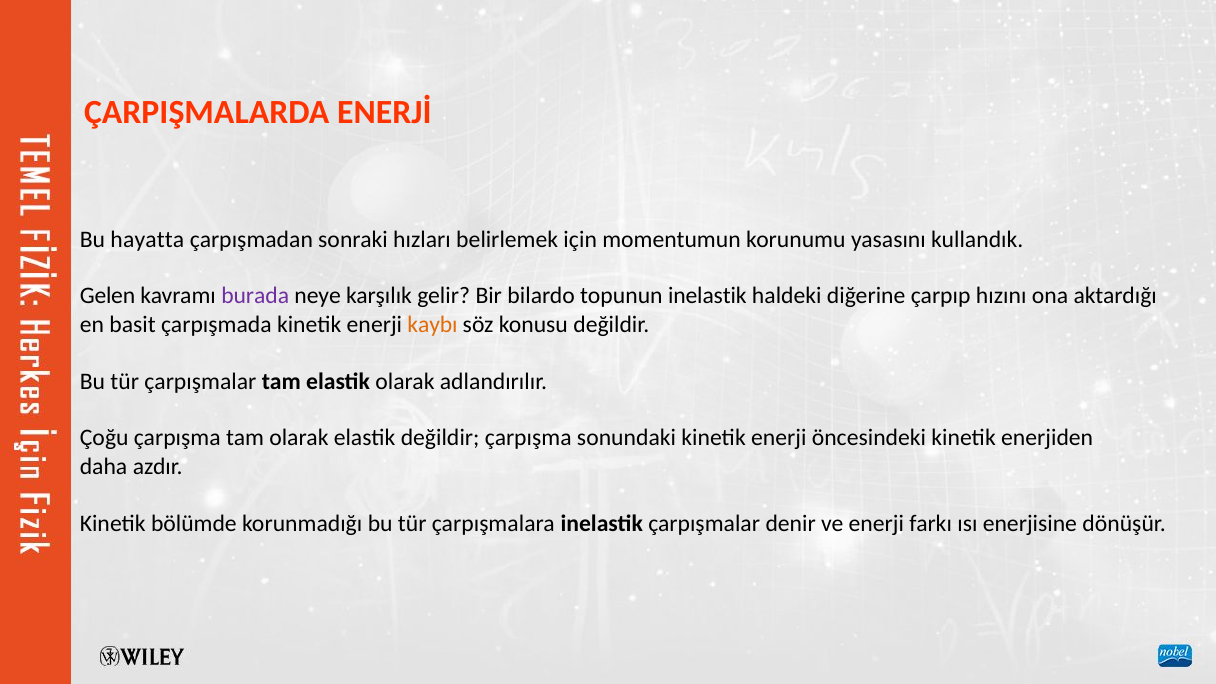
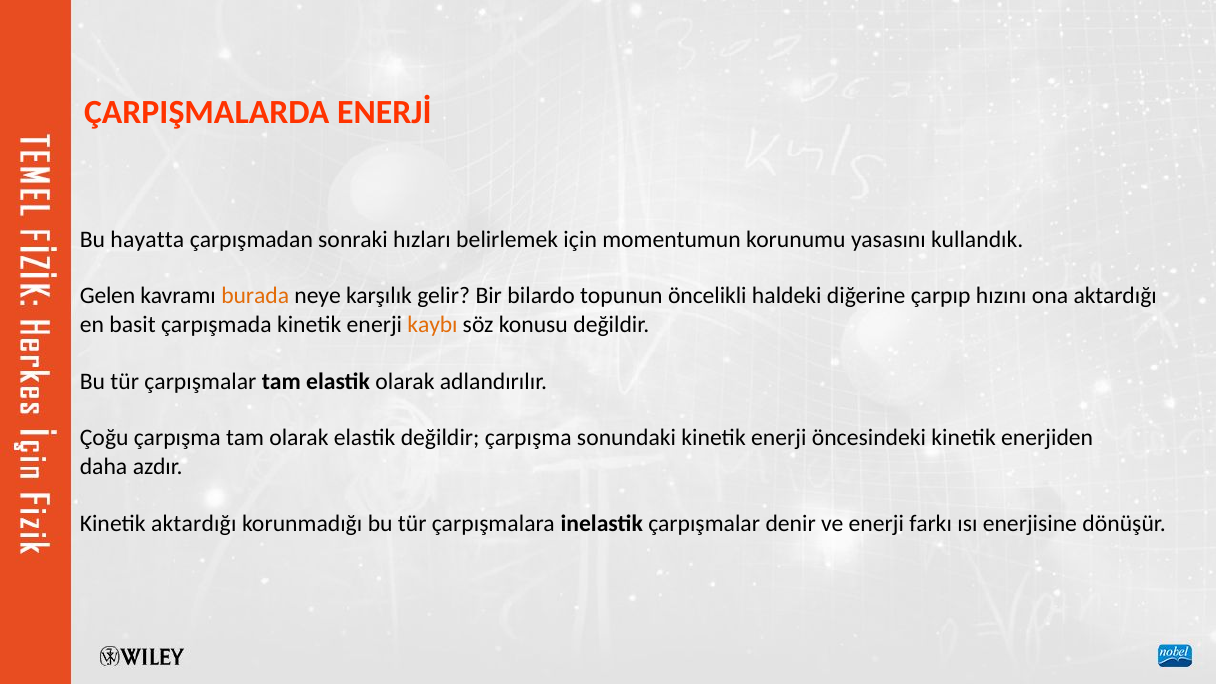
burada colour: purple -> orange (255, 296)
topunun inelastik: inelastik -> öncelikli (707, 296)
Kinetik bölümde: bölümde -> aktardığı (194, 523)
